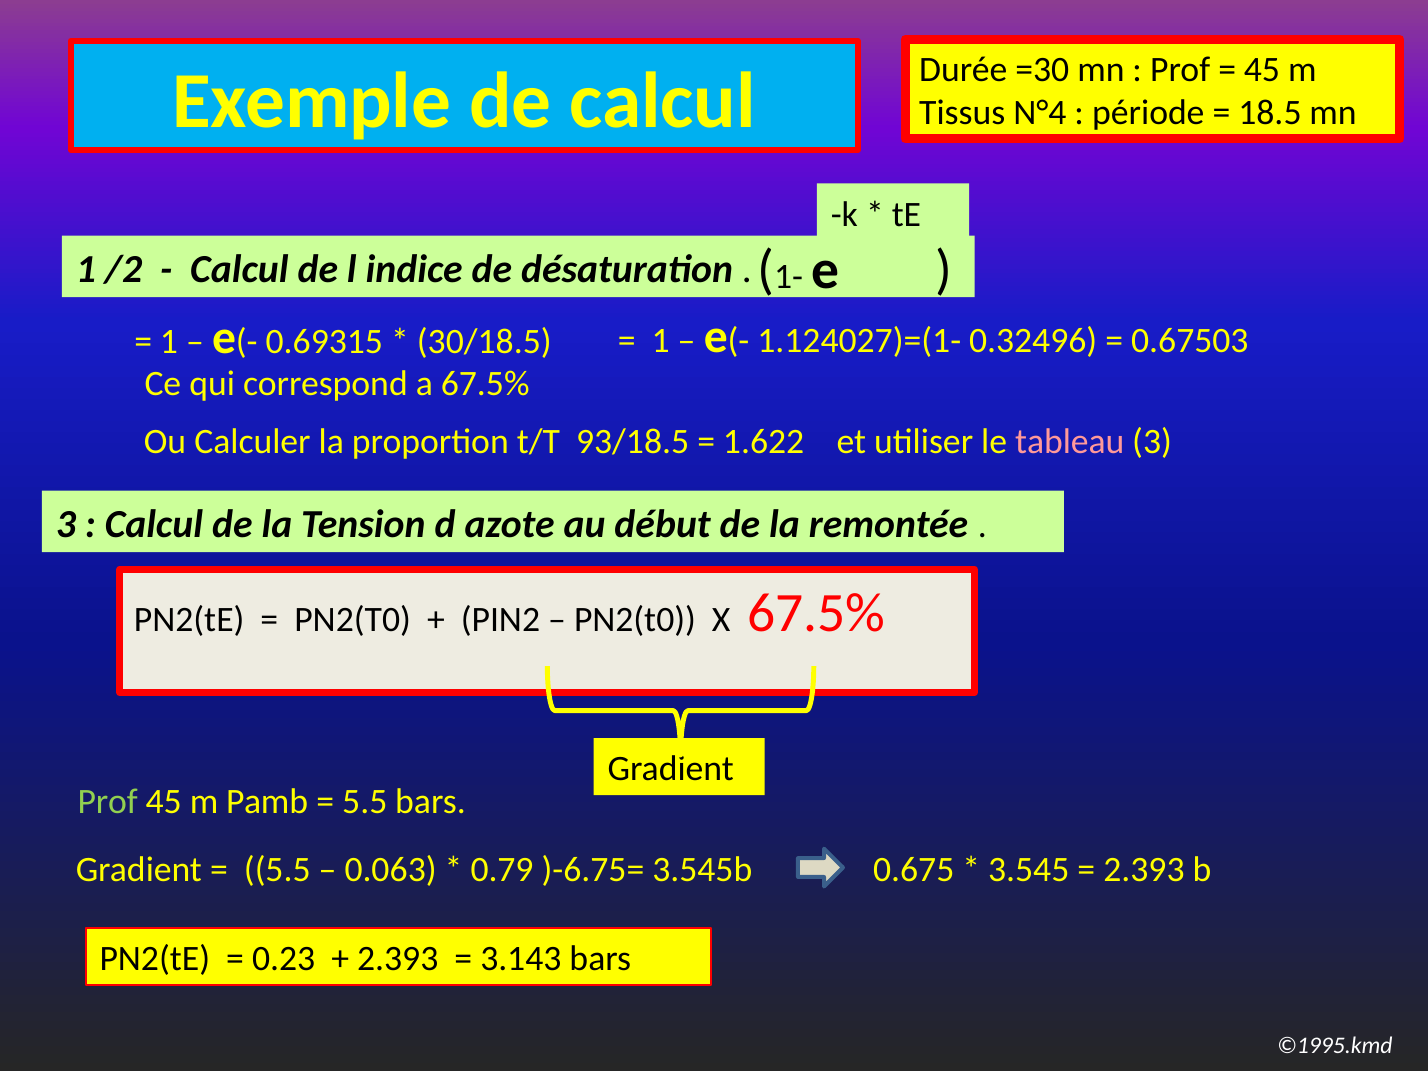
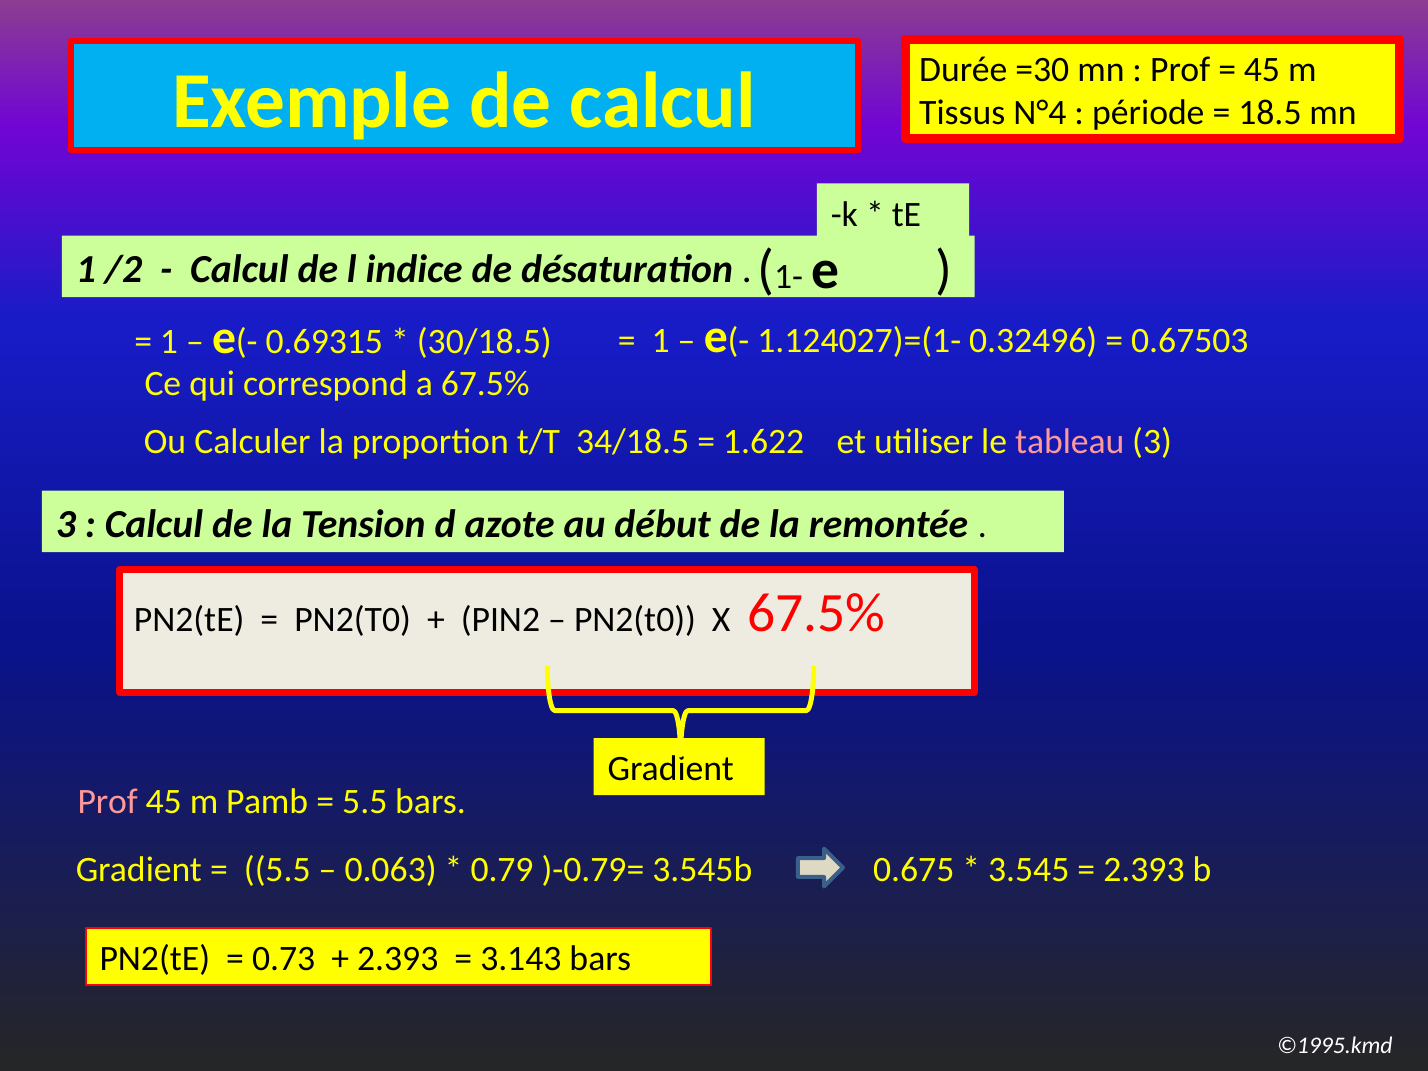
93/18.5: 93/18.5 -> 34/18.5 (633, 442)
Prof colour: light green -> pink (108, 802)
)-6.75=: )-6.75= -> )-0.79= (593, 870)
0.23: 0.23 -> 0.73 (284, 959)
